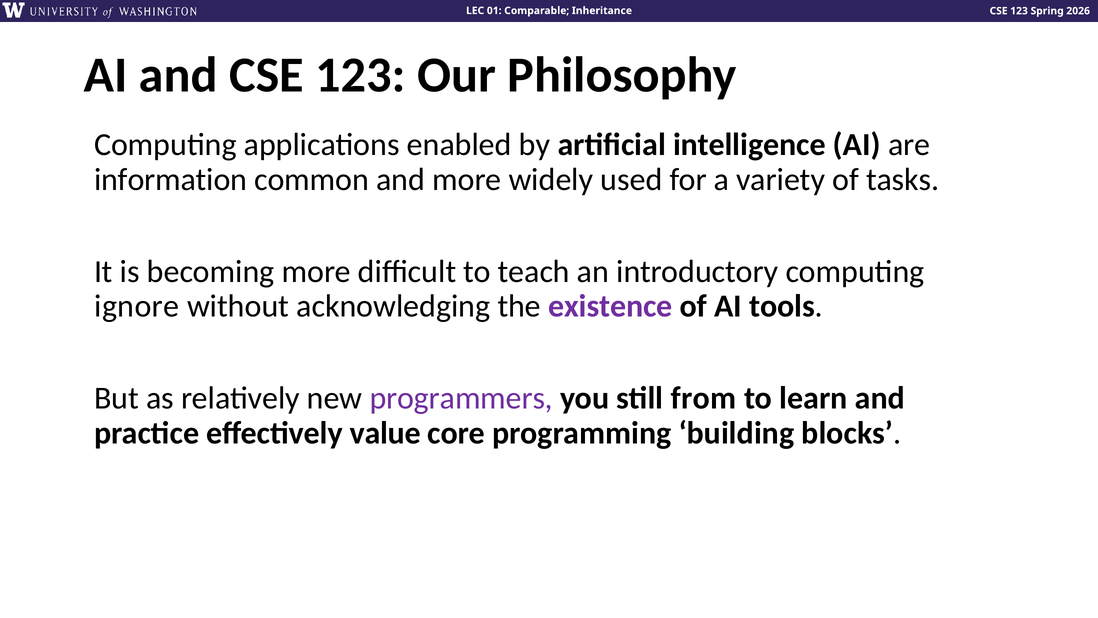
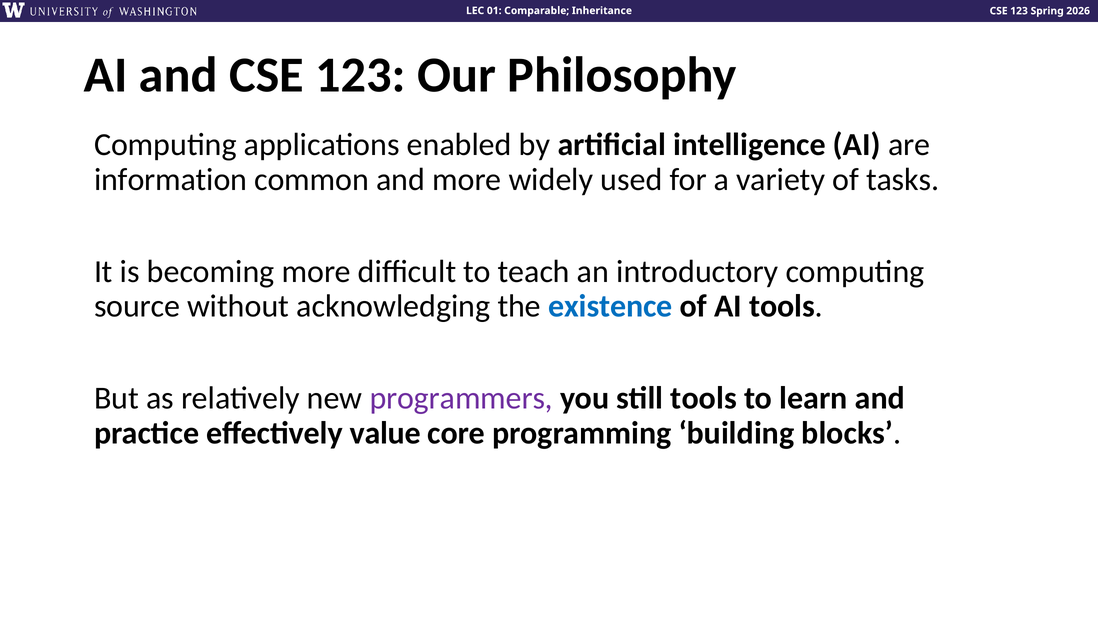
ignore: ignore -> source (137, 306)
existence colour: purple -> blue (611, 306)
still from: from -> tools (704, 398)
